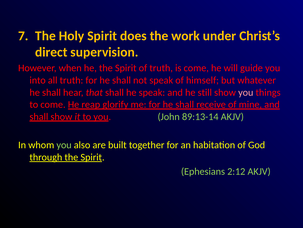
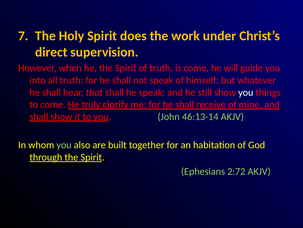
you colour: pink -> white (246, 92)
reap: reap -> truly (91, 104)
89:13-14: 89:13-14 -> 46:13-14 (200, 116)
2:12: 2:12 -> 2:72 (236, 171)
